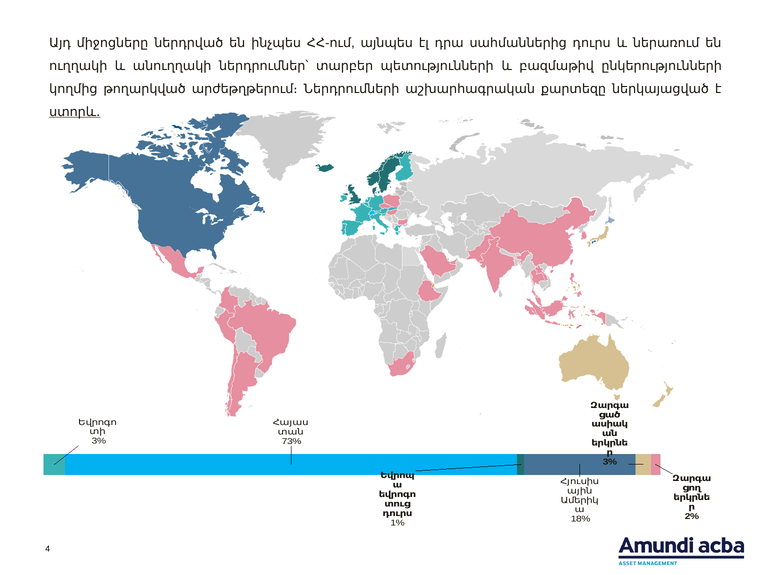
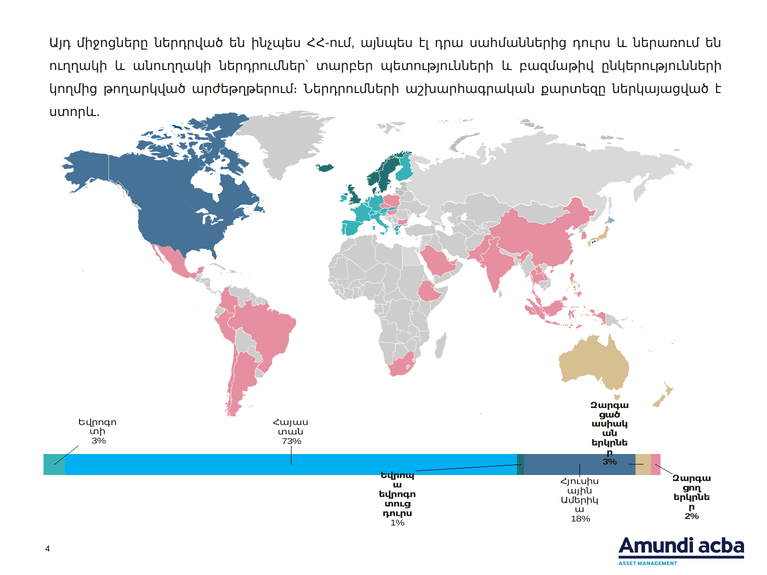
ստորև․ underline: present -> none (75, 112)
